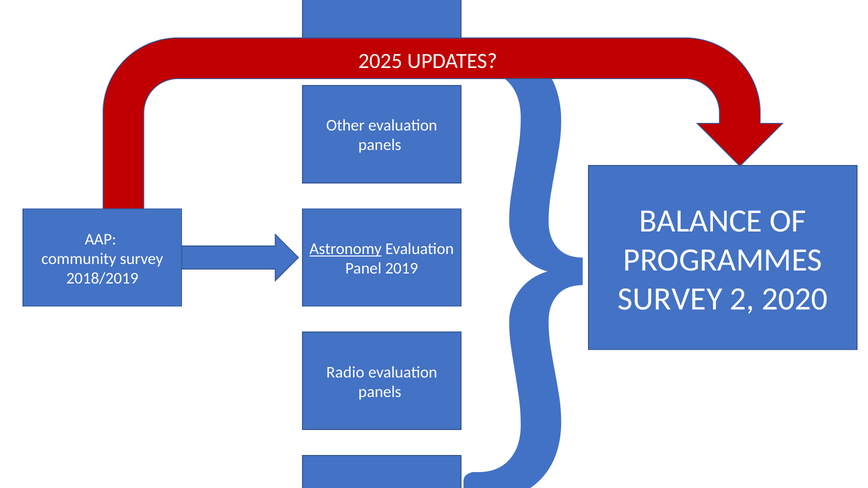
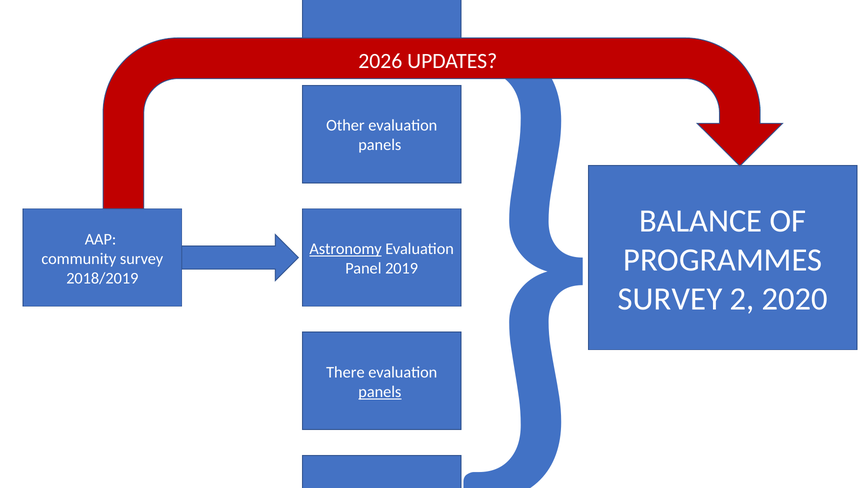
2025: 2025 -> 2026 (380, 61)
Radio: Radio -> There (345, 372)
panels underline: none -> present (380, 392)
